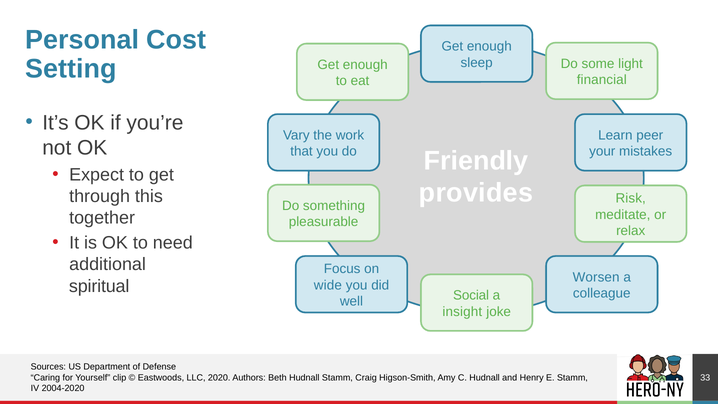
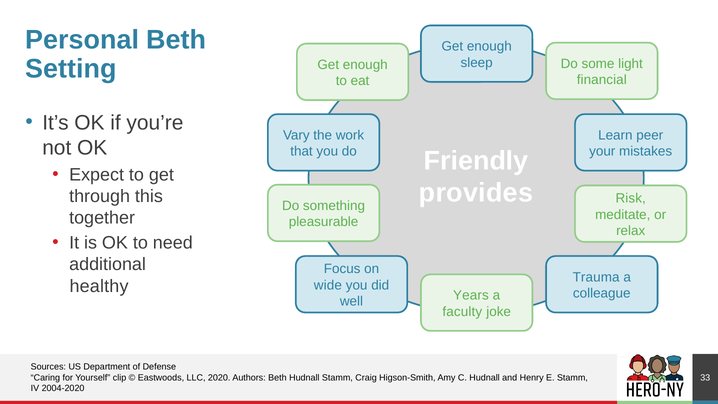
Personal Cost: Cost -> Beth (176, 40)
Worsen: Worsen -> Trauma (596, 277)
spiritual: spiritual -> healthy (99, 286)
Social: Social -> Years (471, 295)
insight: insight -> faculty (462, 312)
